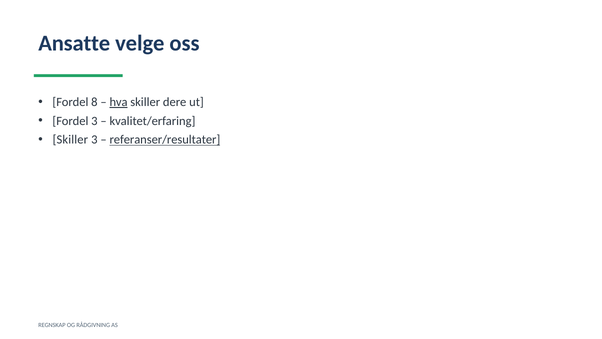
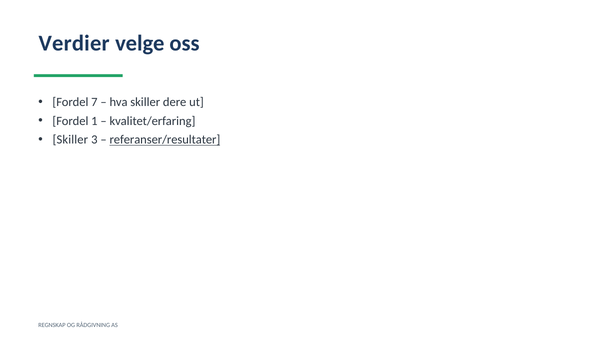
Ansatte: Ansatte -> Verdier (74, 43)
8: 8 -> 7 (94, 102)
hva underline: present -> none (119, 102)
Fordel 3: 3 -> 1 (94, 121)
